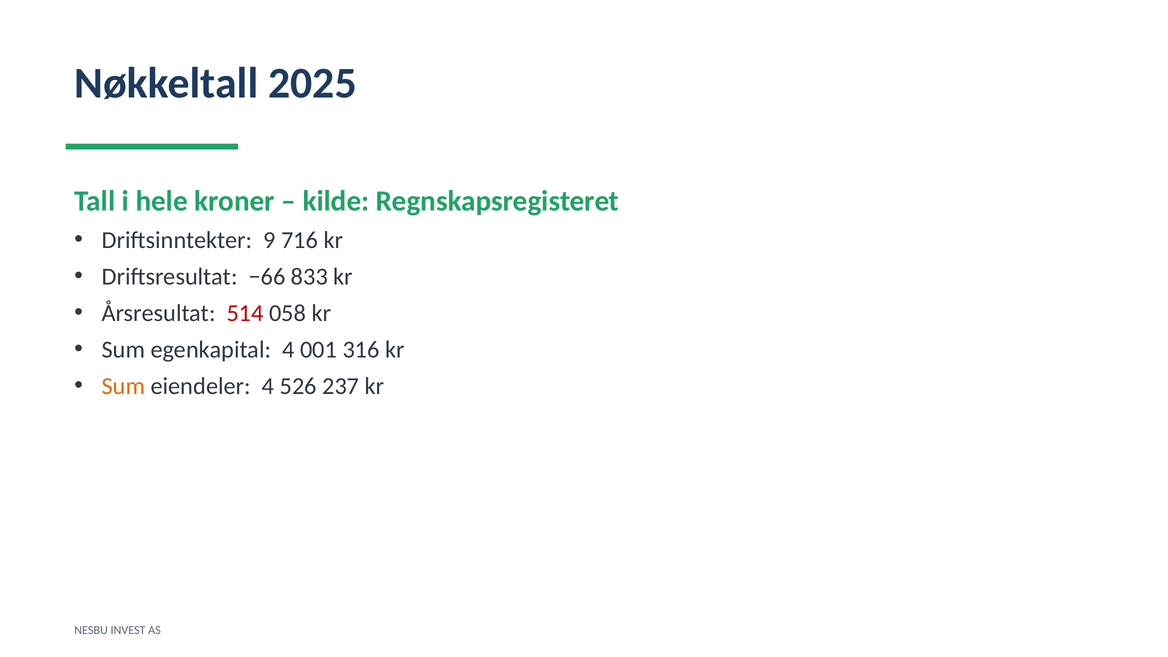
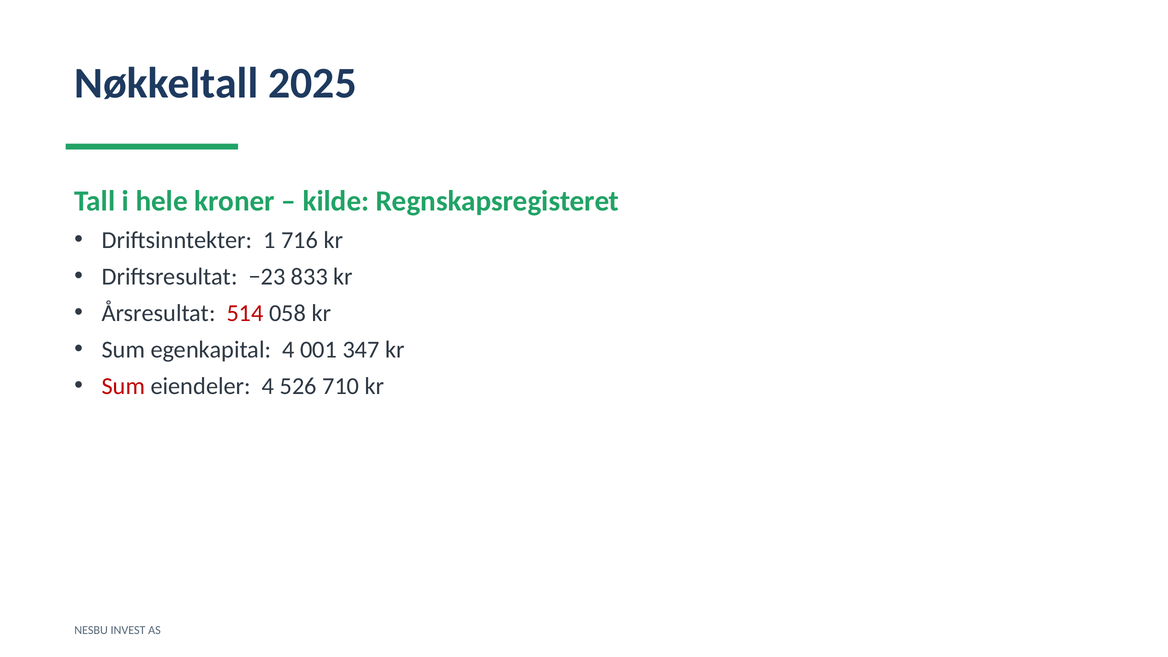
9: 9 -> 1 (269, 240)
−66: −66 -> −23 (267, 277)
316: 316 -> 347 (361, 350)
Sum colour: orange -> red (123, 386)
237: 237 -> 710 (341, 386)
